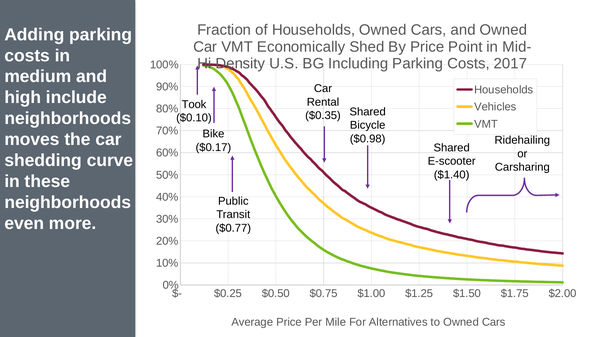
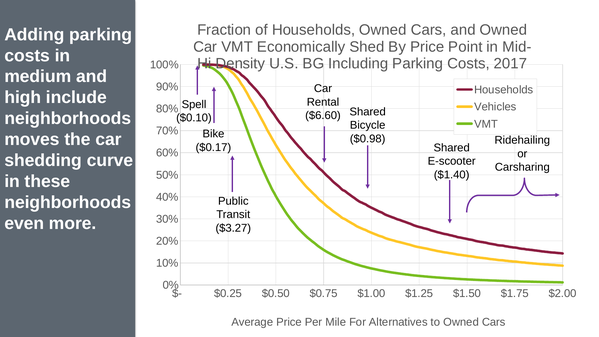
Took: Took -> Spell (194, 104)
$0.35: $0.35 -> $6.60 (323, 115)
$0.77: $0.77 -> $3.27 (233, 228)
